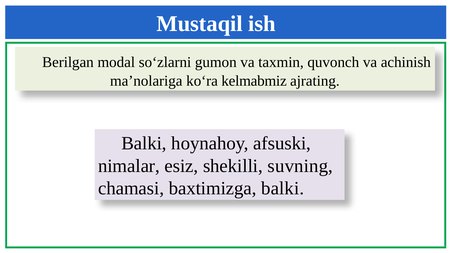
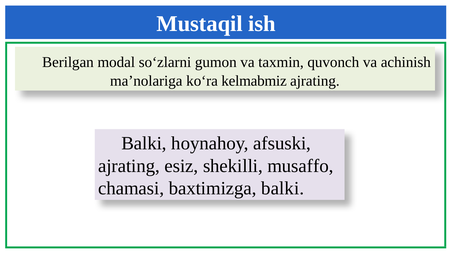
nimalar: nimalar -> ajrating (129, 166)
suvning: suvning -> musaffo (300, 166)
